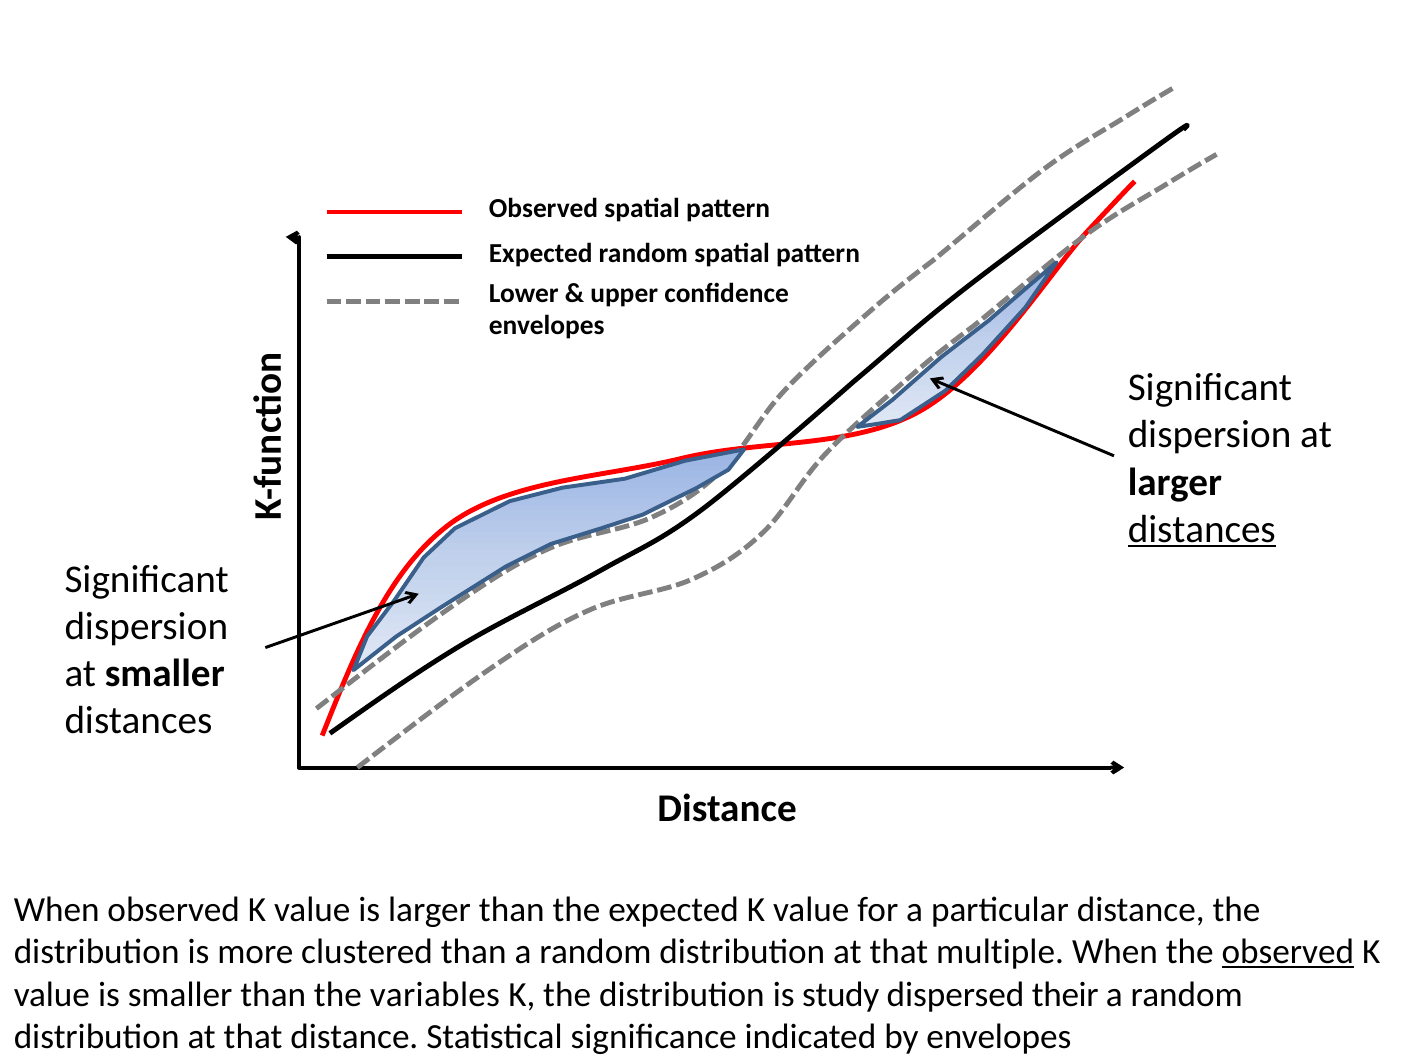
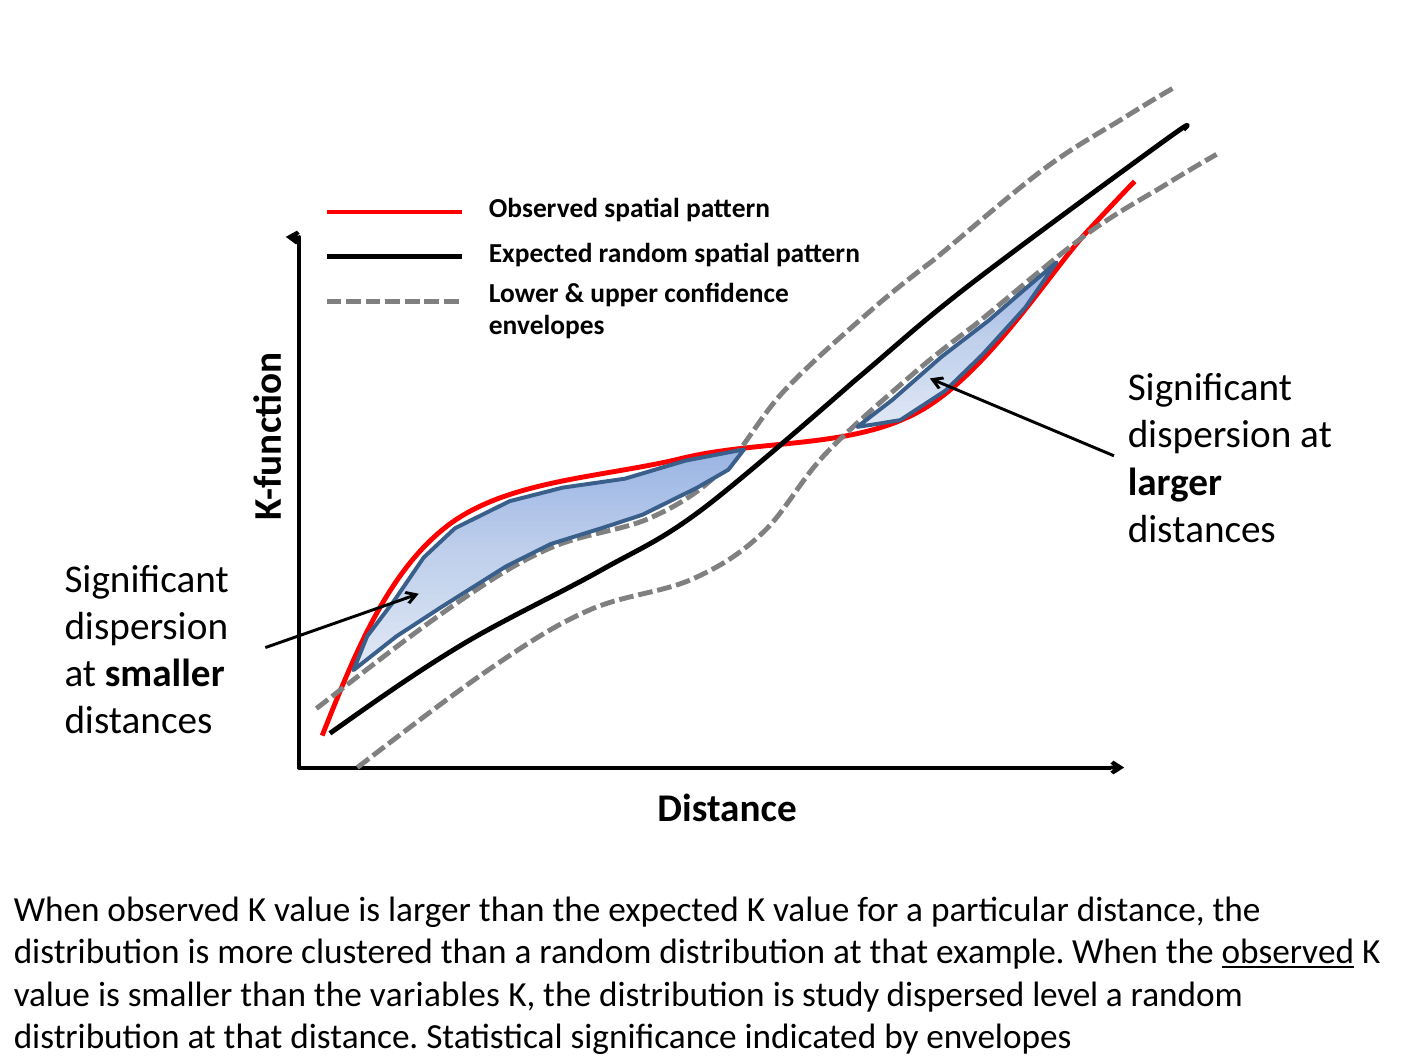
distances underline: present -> none (1202, 529)
multiple: multiple -> example (1000, 952)
their: their -> level (1065, 994)
